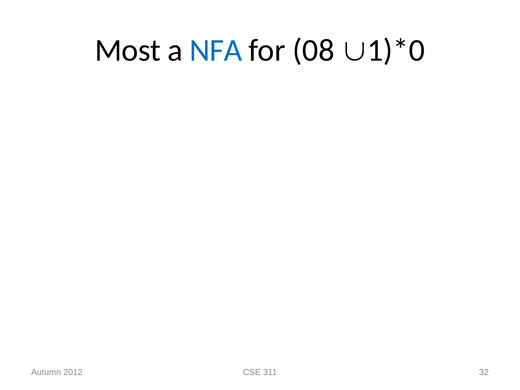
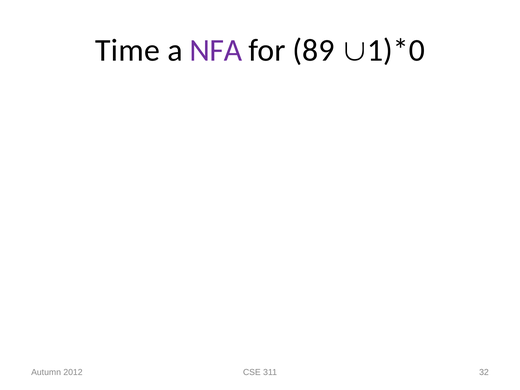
Most: Most -> Time (127, 50)
NFA colour: blue -> purple (216, 50)
08: 08 -> 89 (314, 50)
